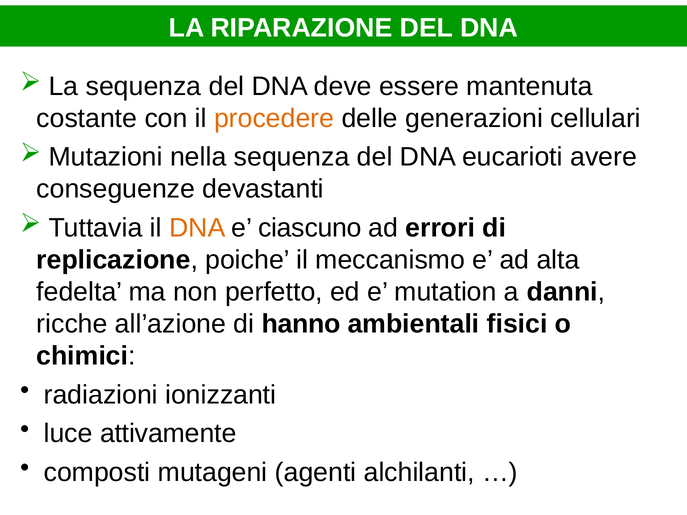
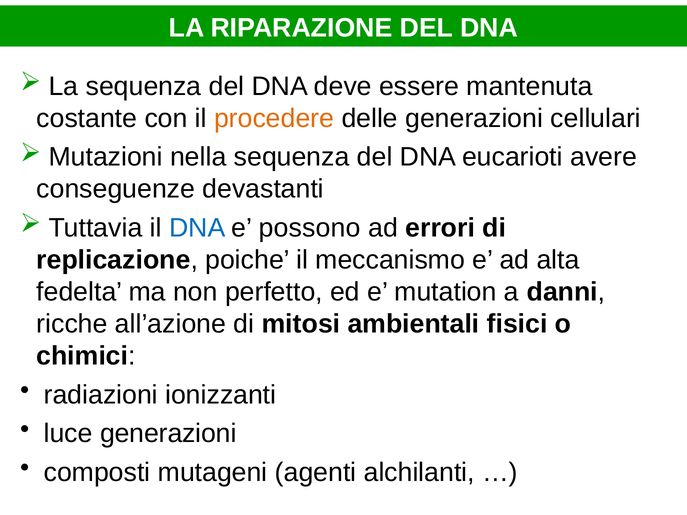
DNA colour: orange -> blue (197, 228)
ciascuno: ciascuno -> possono (310, 228)
hanno: hanno -> mitosi (301, 324)
luce attivamente: attivamente -> generazioni (168, 434)
